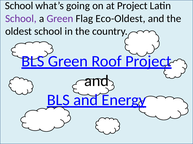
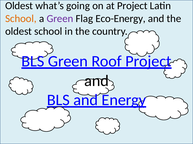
School: School -> Oldest (19, 6)
School colour: purple -> orange (21, 19)
Eco-Oldest: Eco-Oldest -> Eco-Energy (121, 19)
